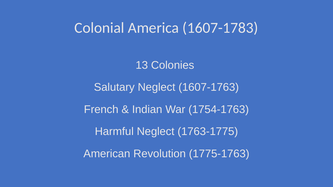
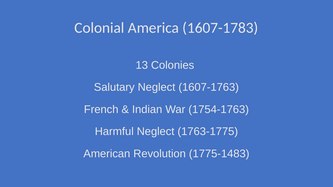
1775-1763: 1775-1763 -> 1775-1483 (219, 154)
